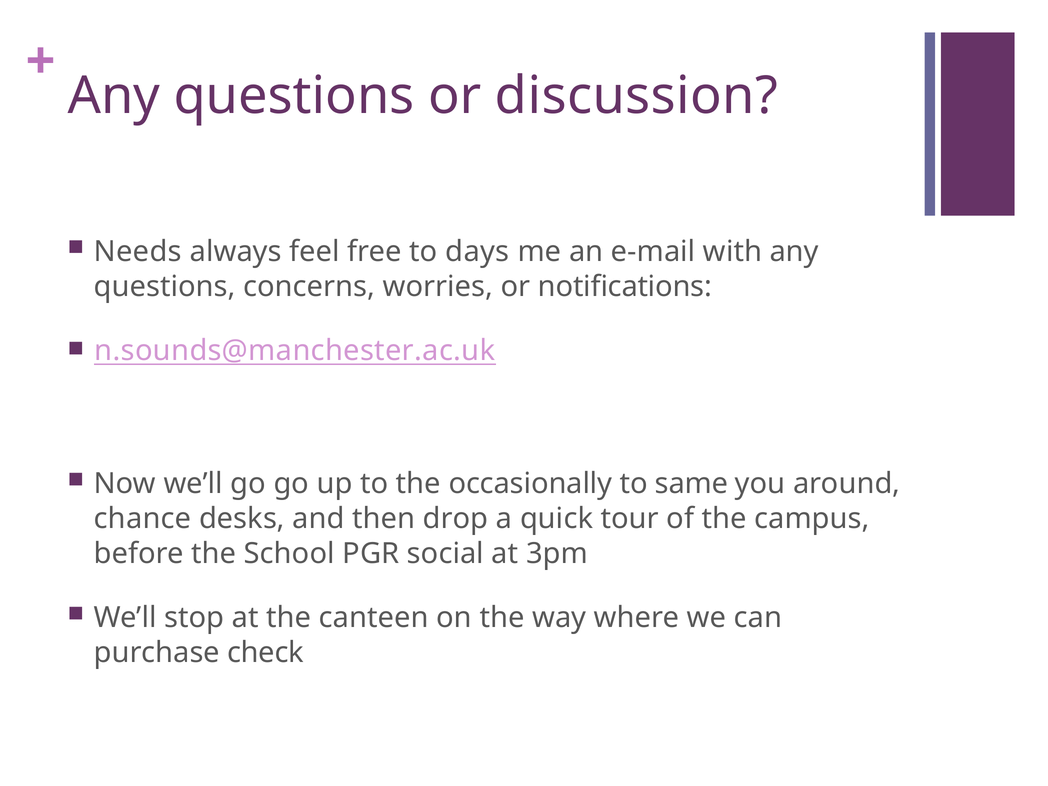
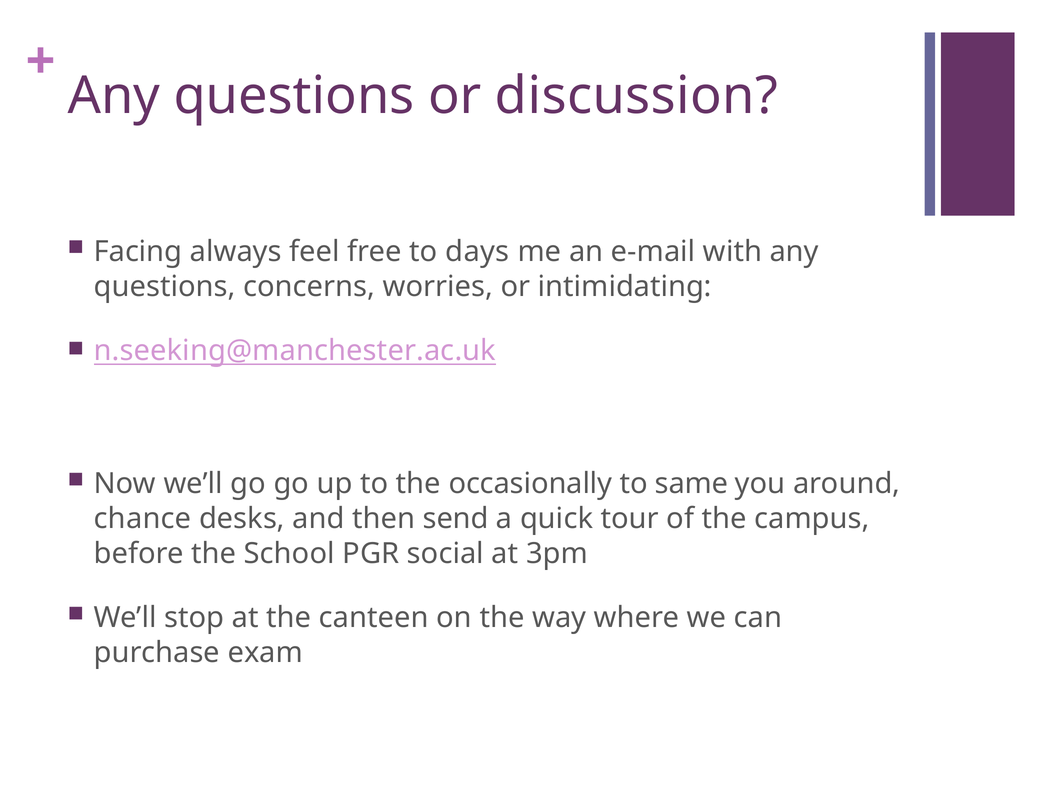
Needs: Needs -> Facing (138, 252)
notifications: notifications -> intimidating (625, 287)
n.sounds@manchester.ac.uk: n.sounds@manchester.ac.uk -> n.seeking@manchester.ac.uk (295, 351)
drop: drop -> send (456, 519)
check: check -> exam (265, 653)
